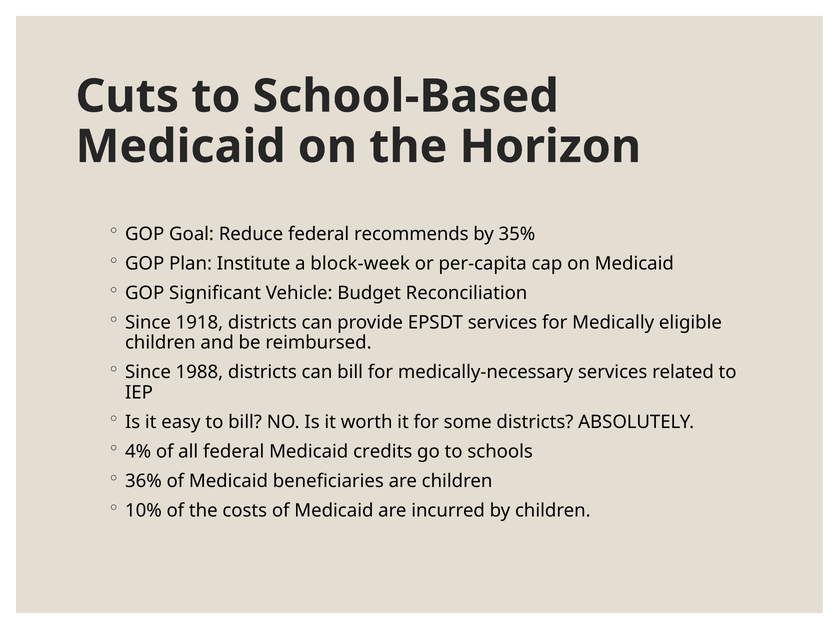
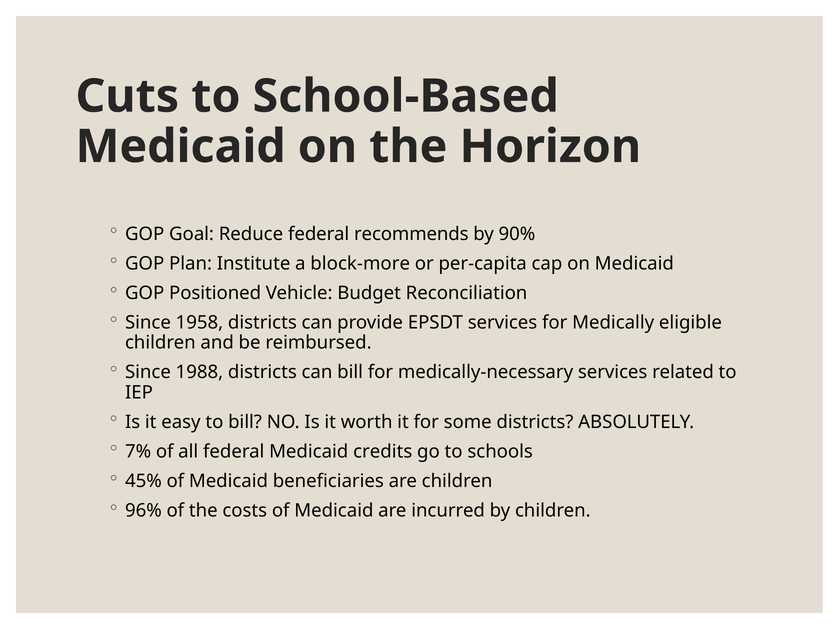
35%: 35% -> 90% (517, 234)
block-week: block-week -> block-more (360, 264)
Significant: Significant -> Positioned (215, 293)
1918: 1918 -> 1958 (199, 323)
4%: 4% -> 7% (138, 452)
36%: 36% -> 45% (143, 481)
10%: 10% -> 96% (143, 511)
